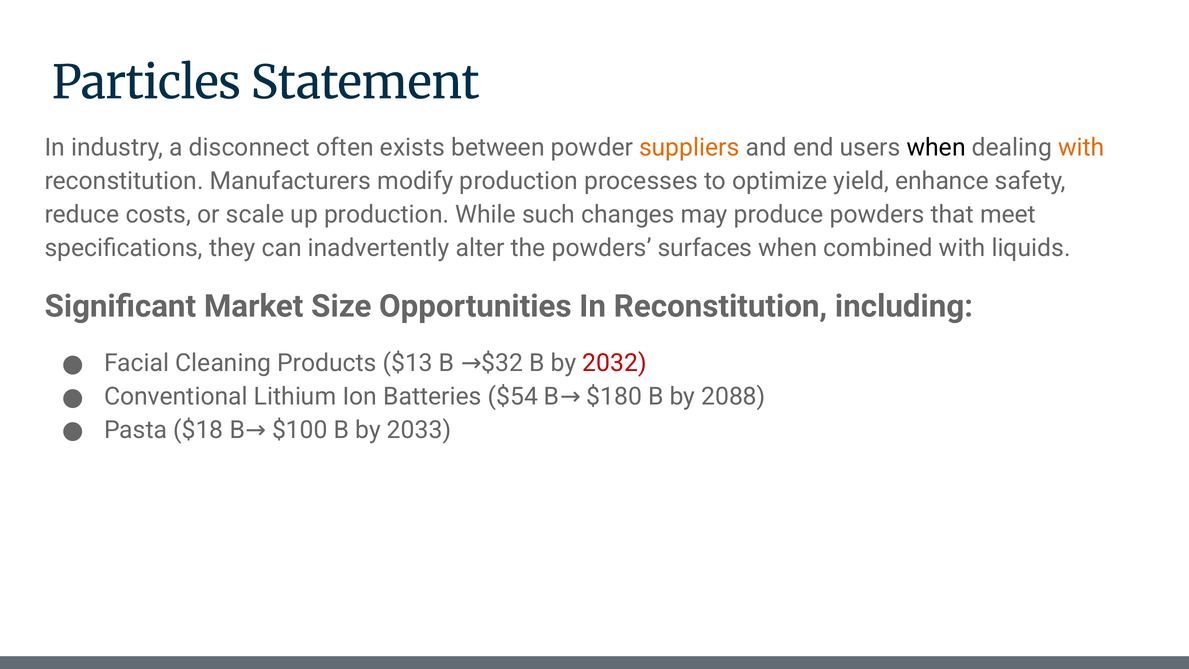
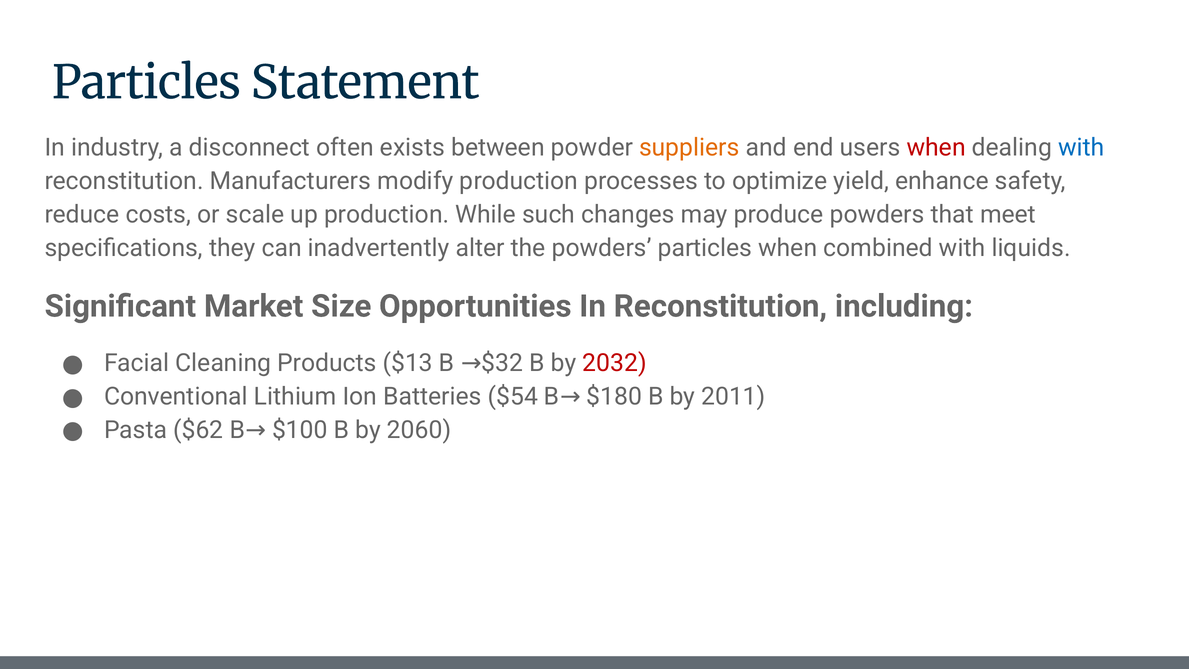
when colour: black -> red (936, 147)
with colour: orange -> blue (1081, 147)
powders surfaces: surfaces -> particles (705, 248)
2088: 2088 -> 2011 (733, 397)
$18: $18 -> $62 (198, 430)
2033: 2033 -> 2060 (419, 430)
